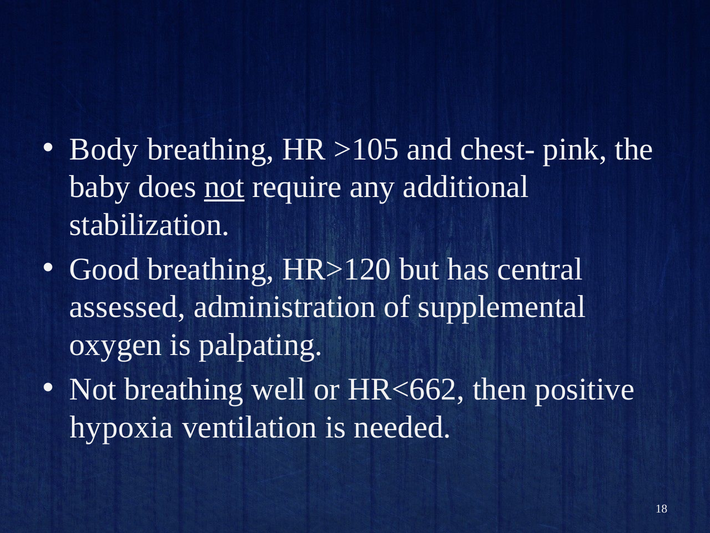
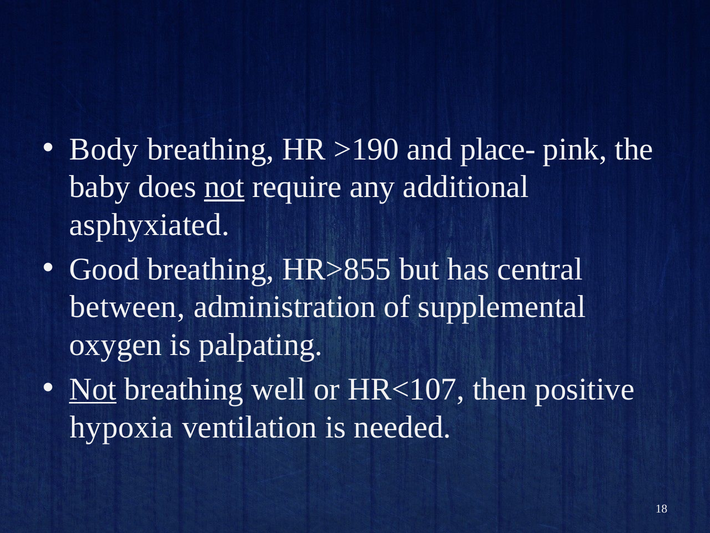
>105: >105 -> >190 (366, 149)
chest-: chest- -> place- (498, 149)
stabilization: stabilization -> asphyxiated (149, 225)
HR>120: HR>120 -> HR>855 (337, 269)
assessed: assessed -> between (127, 307)
Not underline: none -> present (93, 389)
HR<662: HR<662 -> HR<107 (406, 389)
